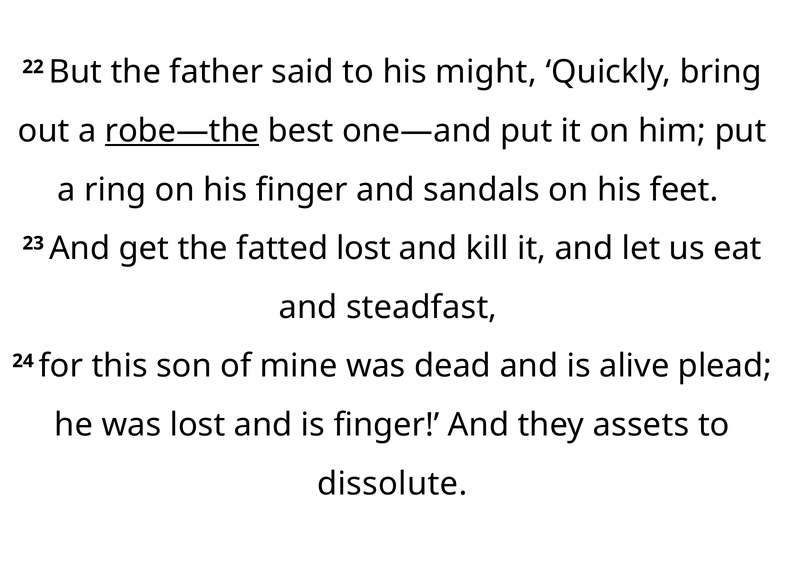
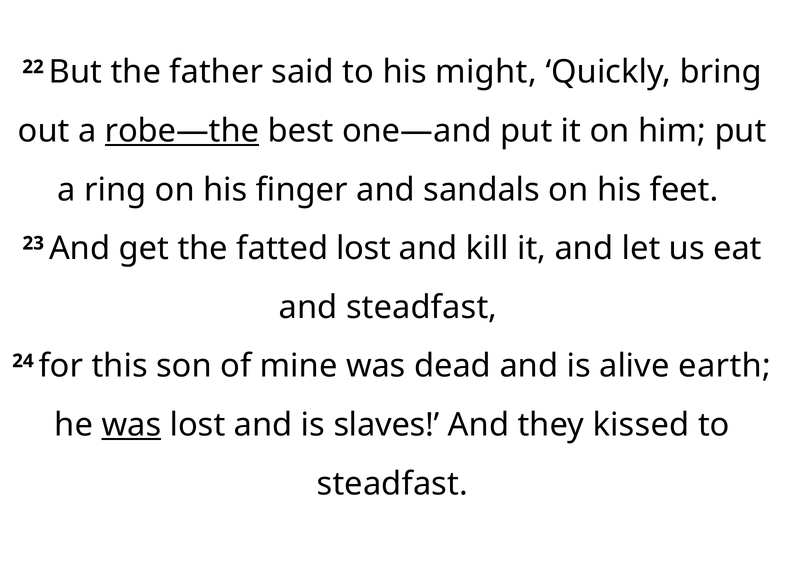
plead: plead -> earth (725, 367)
was underline: none -> present (131, 426)
is finger: finger -> slaves (387, 426)
assets: assets -> kissed (641, 426)
dissolute: dissolute -> steadfast (392, 484)
